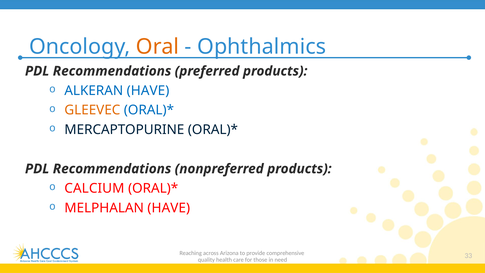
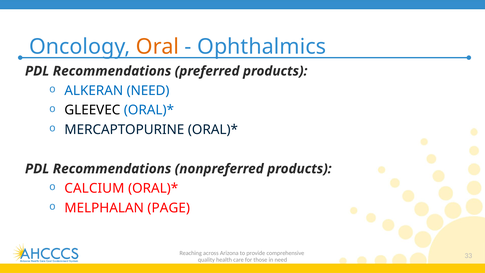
ALKERAN HAVE: HAVE -> NEED (148, 91)
GLEEVEC colour: orange -> black (92, 110)
MELPHALAN HAVE: HAVE -> PAGE (169, 208)
